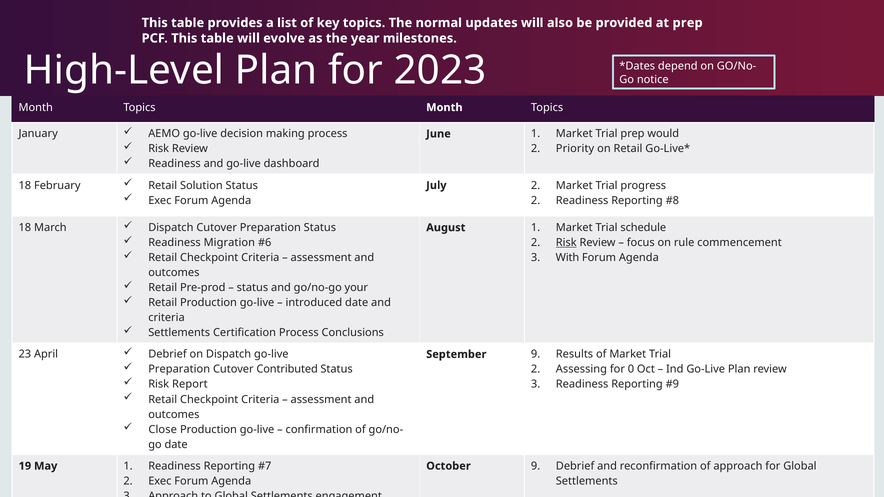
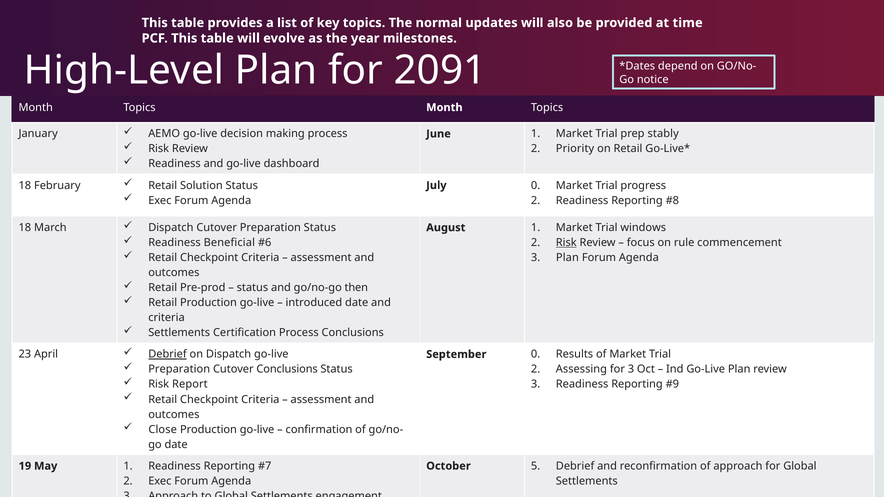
at prep: prep -> time (688, 23)
2023: 2023 -> 2091 (440, 71)
would: would -> stably (663, 134)
July 2: 2 -> 0 (536, 185)
schedule: schedule -> windows (643, 228)
Migration: Migration -> Beneficial (229, 243)
With: With -> Plan (567, 258)
your: your -> then (356, 288)
Debrief underline: none -> present (167, 354)
September 9: 9 -> 0 (536, 354)
Cutover Contributed: Contributed -> Conclusions (287, 370)
for 0: 0 -> 3 (631, 370)
October 9: 9 -> 5 (536, 466)
